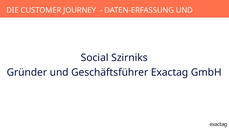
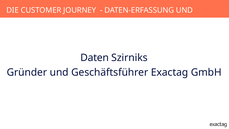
Social: Social -> Daten (95, 58)
